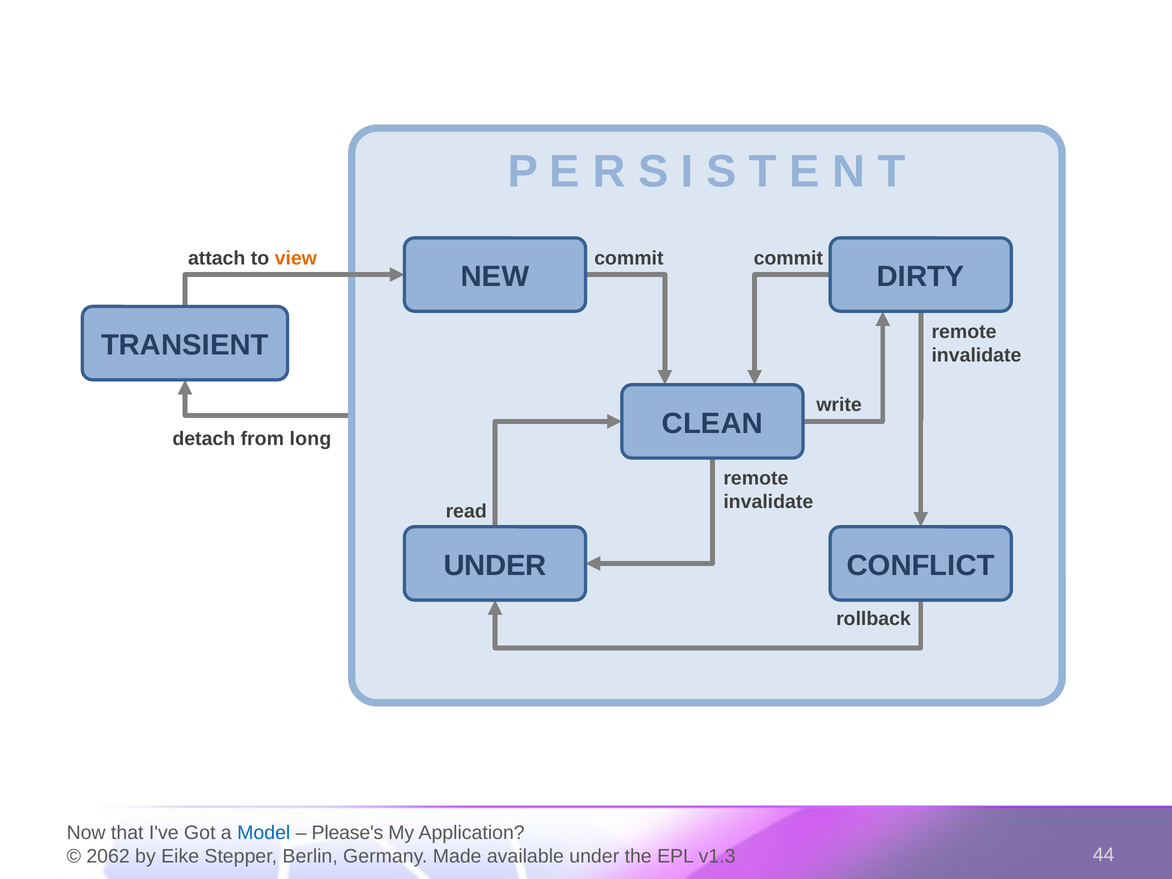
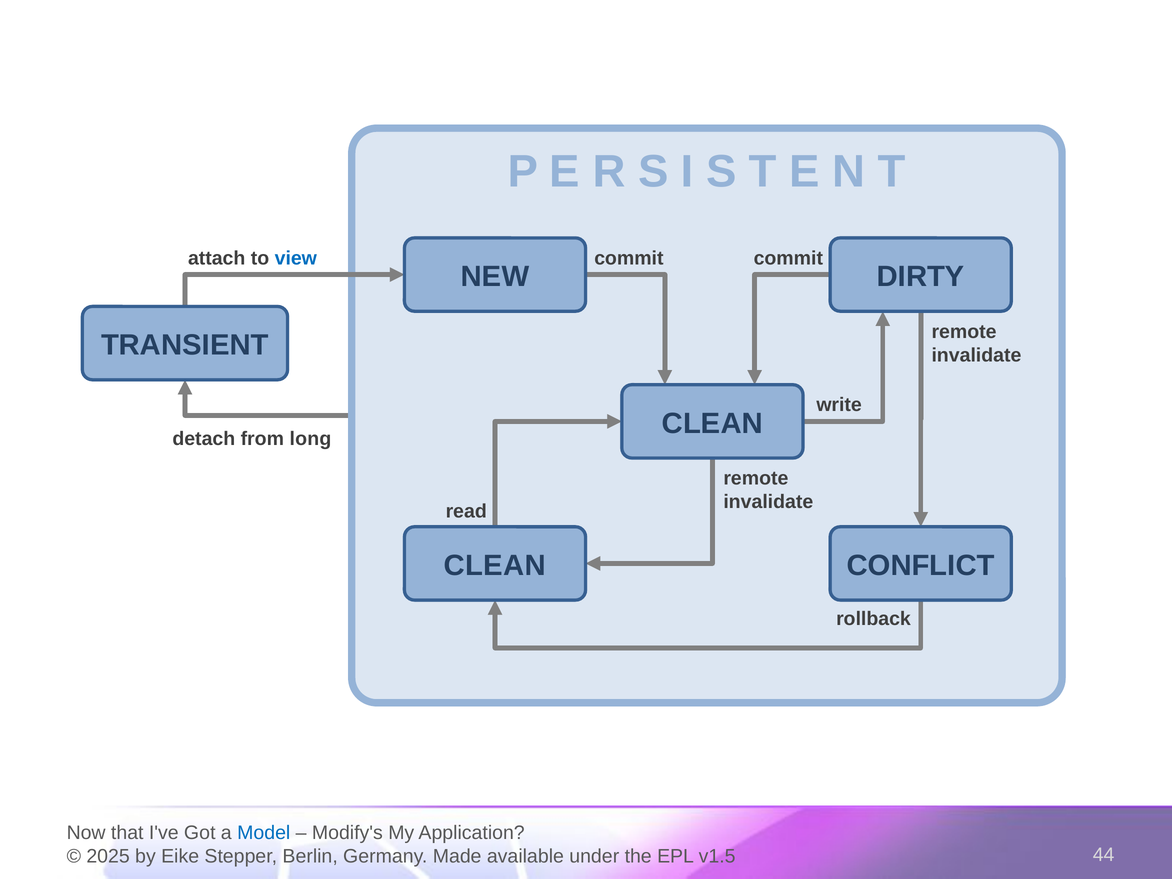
view colour: orange -> blue (296, 259)
UNDER: UNDER -> CLEAN (495, 565)
Please's: Please's -> Modify's (347, 833)
2062: 2062 -> 2025 (108, 856)
v1.3: v1.3 -> v1.5 (717, 856)
